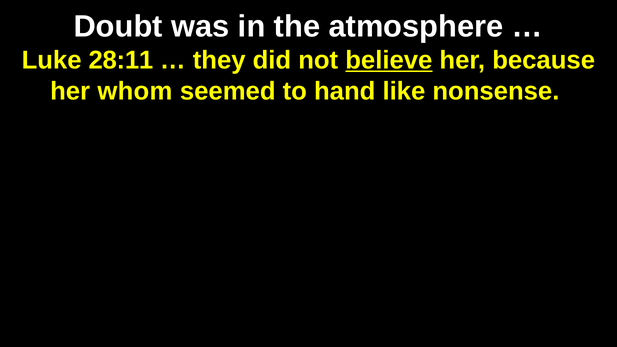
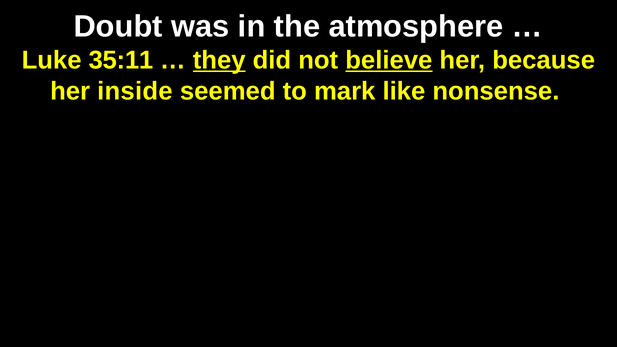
28:11: 28:11 -> 35:11 (121, 60)
they underline: none -> present (219, 60)
whom: whom -> inside (135, 91)
hand: hand -> mark (345, 91)
